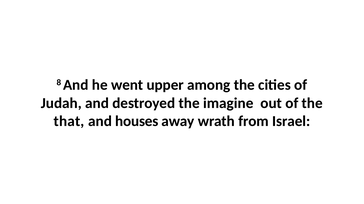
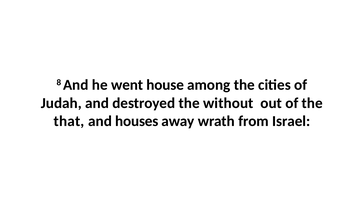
upper: upper -> house (165, 85)
imagine: imagine -> without (228, 103)
